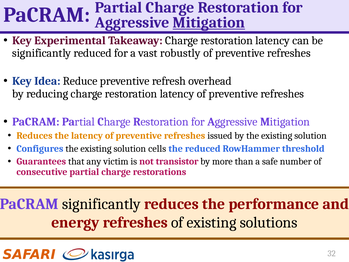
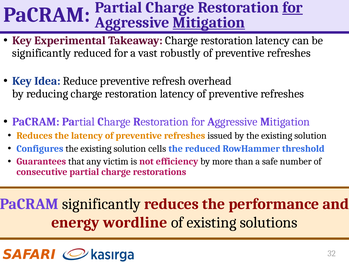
for underline: none -> present (293, 8)
transistor: transistor -> efficiency (177, 161)
energy refreshes: refreshes -> wordline (135, 222)
